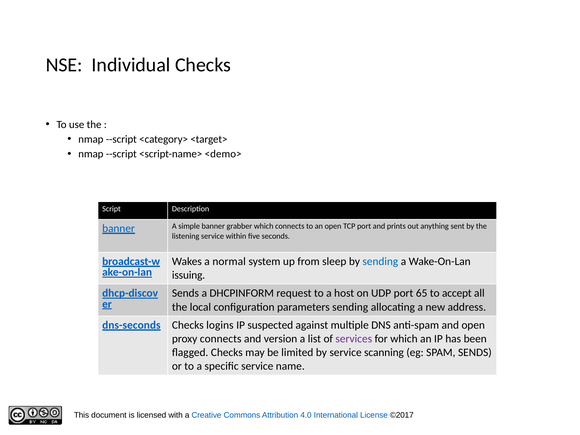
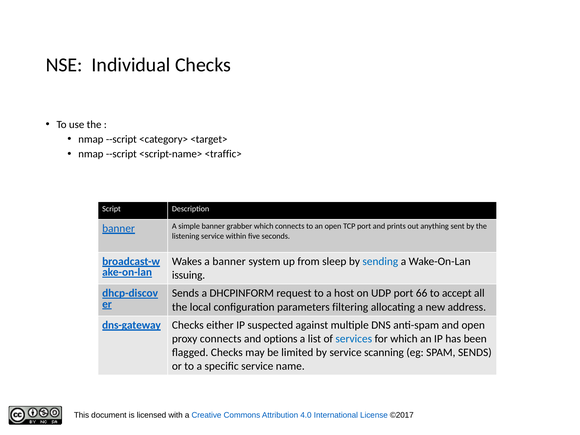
<demo>: <demo> -> <traffic> (223, 154)
a normal: normal -> banner (229, 261)
65: 65 -> 66 (422, 293)
parameters sending: sending -> filtering (350, 307)
dns-seconds: dns-seconds -> dns-gateway (131, 325)
logins: logins -> either (220, 325)
version: version -> options (281, 339)
services colour: purple -> blue (354, 339)
